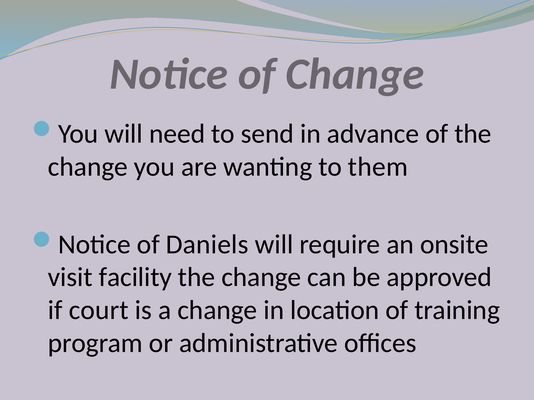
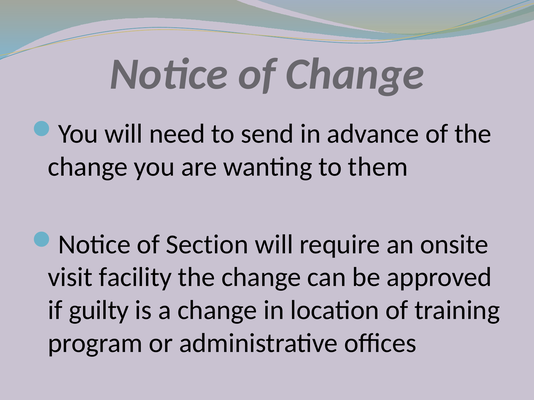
Daniels: Daniels -> Section (207, 245)
court: court -> guilty (99, 311)
